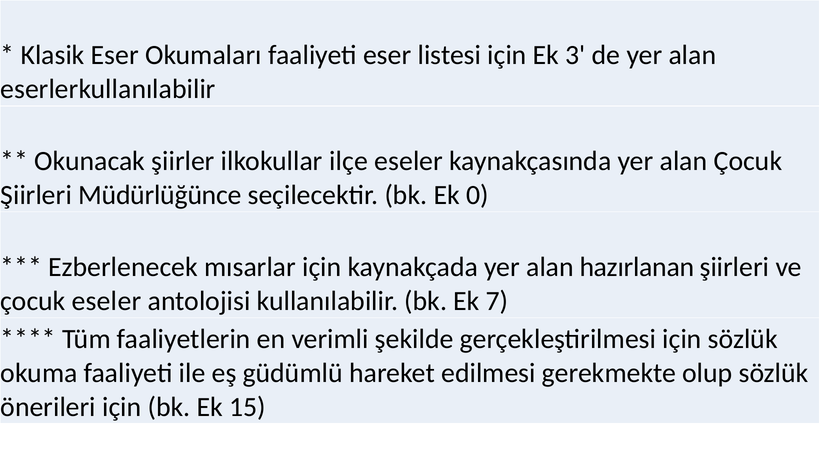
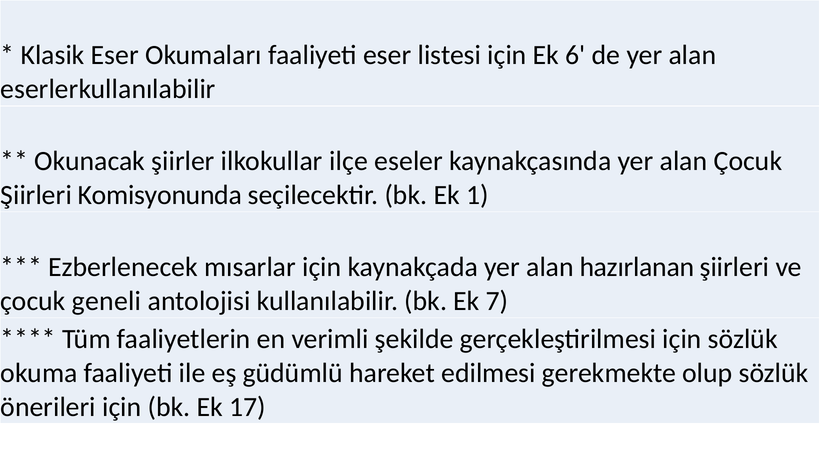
3: 3 -> 6 (575, 55)
Müdürlüğünce: Müdürlüğünce -> Komisyonunda (160, 195)
0: 0 -> 1 (477, 195)
çocuk eseler: eseler -> geneli (107, 301)
15: 15 -> 17 (247, 407)
